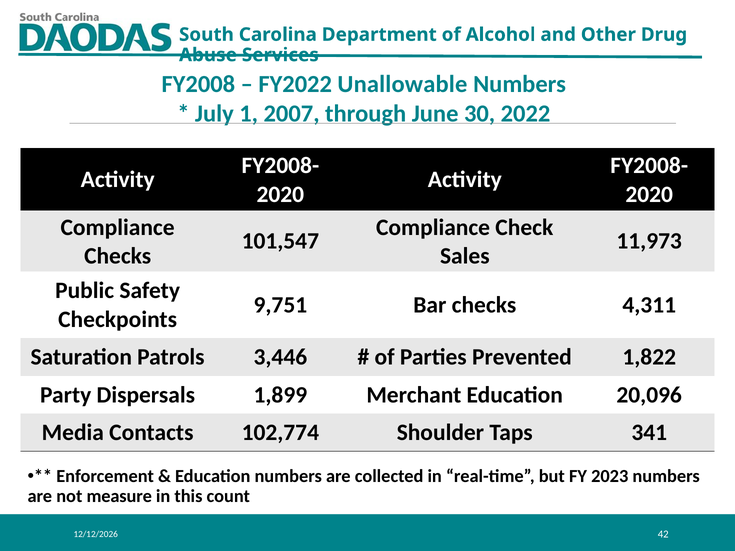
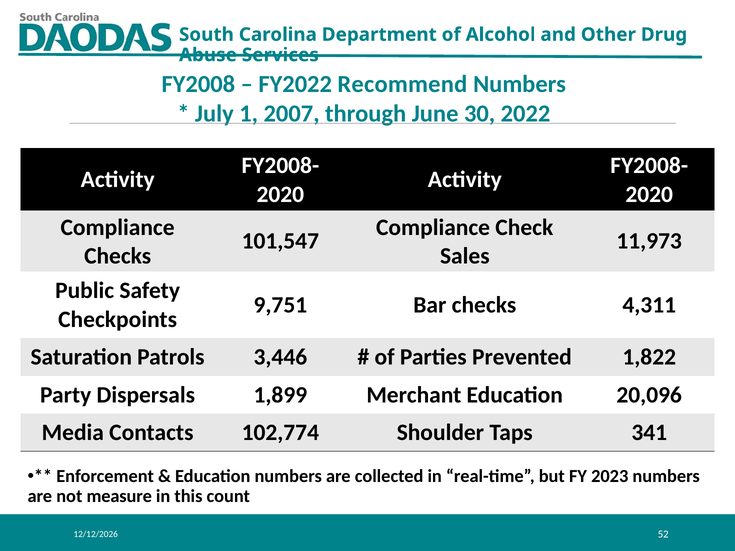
Unallowable: Unallowable -> Recommend (402, 84)
42: 42 -> 52 (663, 535)
